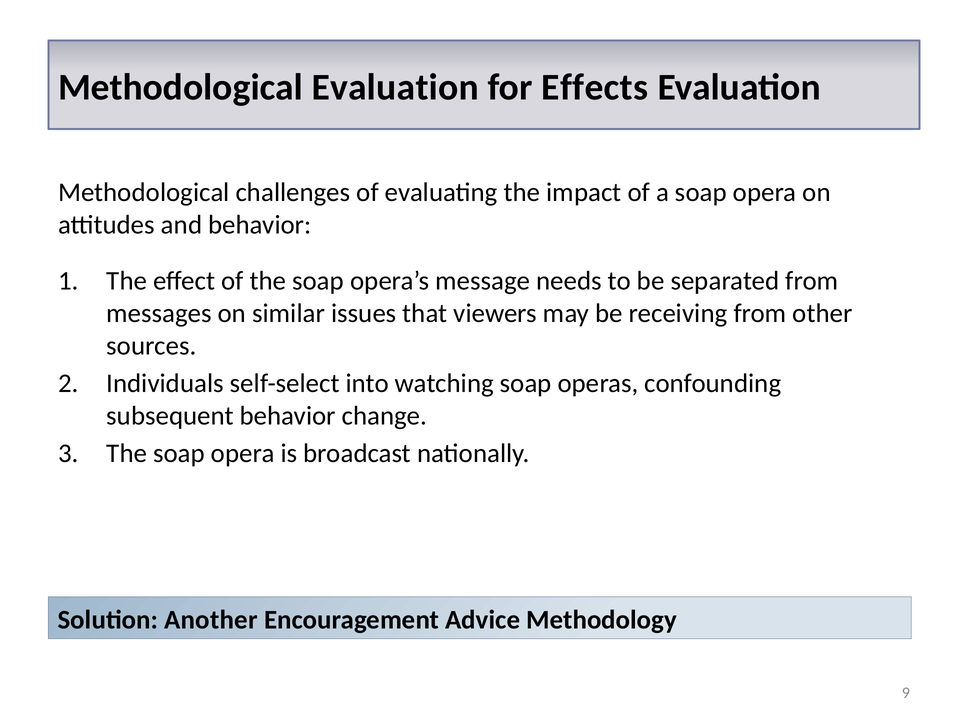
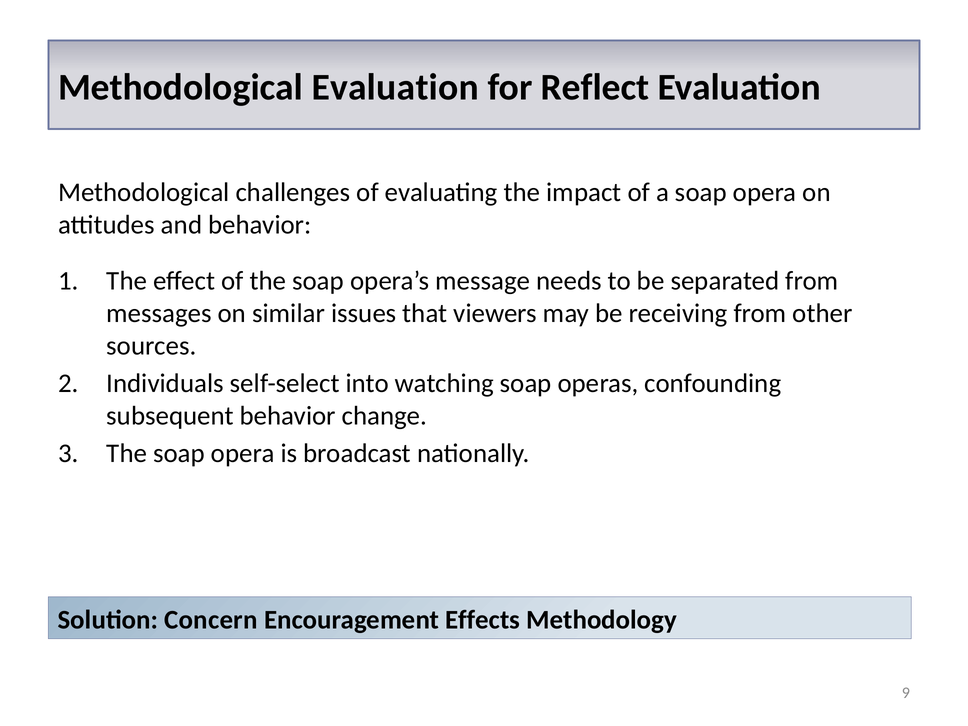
Effects: Effects -> Reflect (595, 87)
Another: Another -> Concern (211, 620)
Advice: Advice -> Effects (483, 620)
